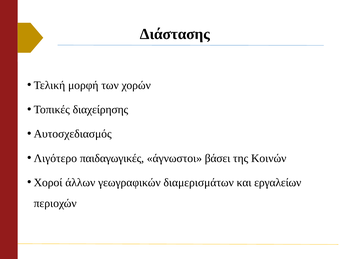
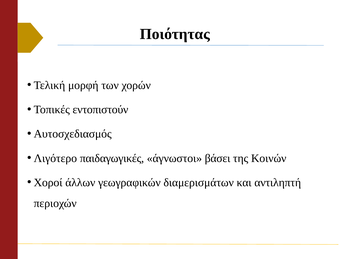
Διάστασης: Διάστασης -> Ποιότητας (175, 34)
διαχείρησης: διαχείρησης -> εντοπιστούν (100, 110)
εργαλείων: εργαλείων -> αντιληπτή (278, 183)
